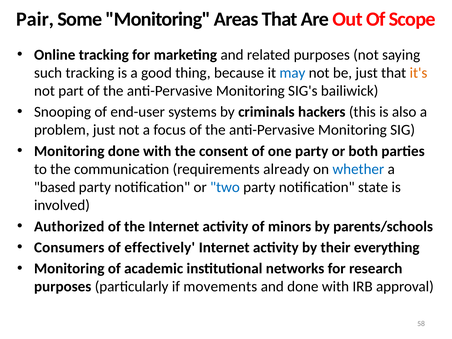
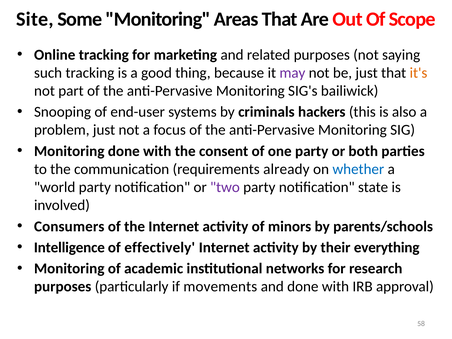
Pair: Pair -> Site (35, 19)
may colour: blue -> purple (292, 73)
based: based -> world (55, 187)
two colour: blue -> purple (225, 187)
Authorized: Authorized -> Consumers (69, 226)
Consumers: Consumers -> Intelligence (69, 248)
